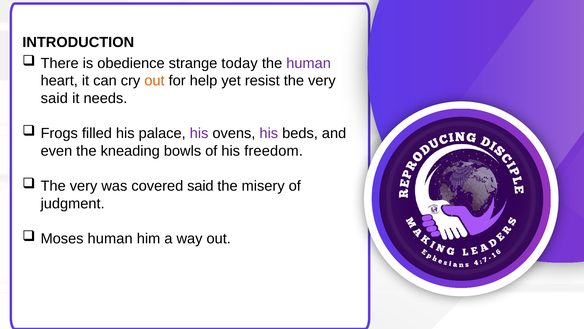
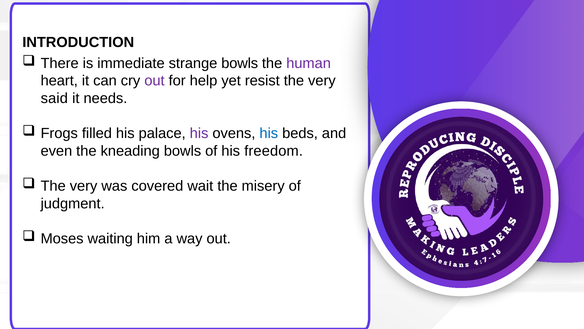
obedience: obedience -> immediate (131, 63)
strange today: today -> bowls (240, 63)
out colour: orange -> purple (154, 81)
his colour: purple -> blue (269, 133)
covered said: said -> wait (200, 186)
Moses human: human -> waiting (110, 238)
